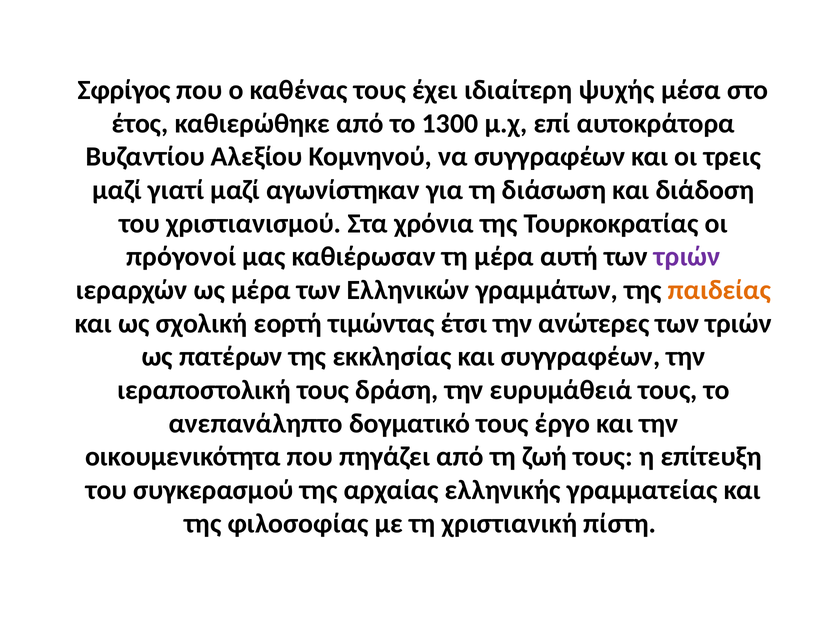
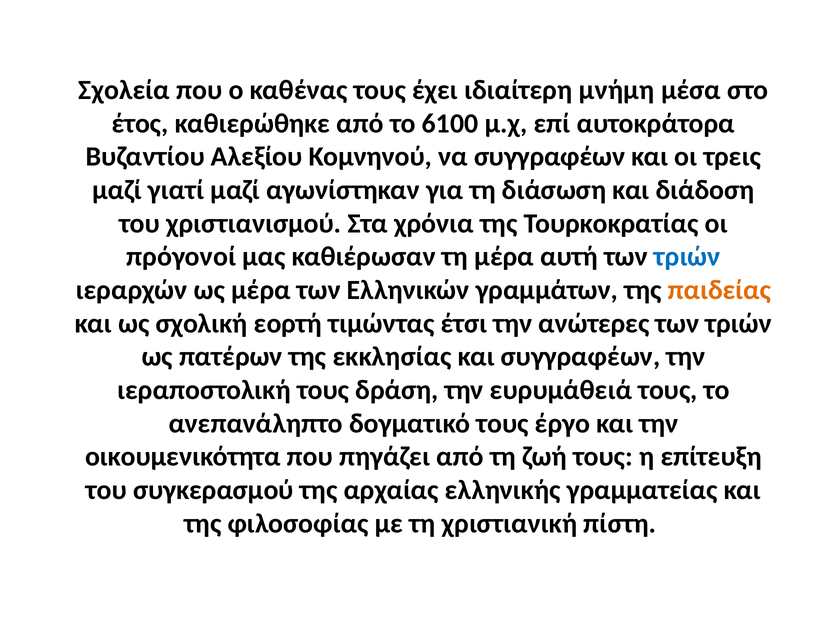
Σφρίγος: Σφρίγος -> Σχολεία (124, 90)
ψυχής: ψυχής -> μνήμη (617, 90)
1300: 1300 -> 6100 (450, 124)
τριών colour: purple -> blue (687, 257)
